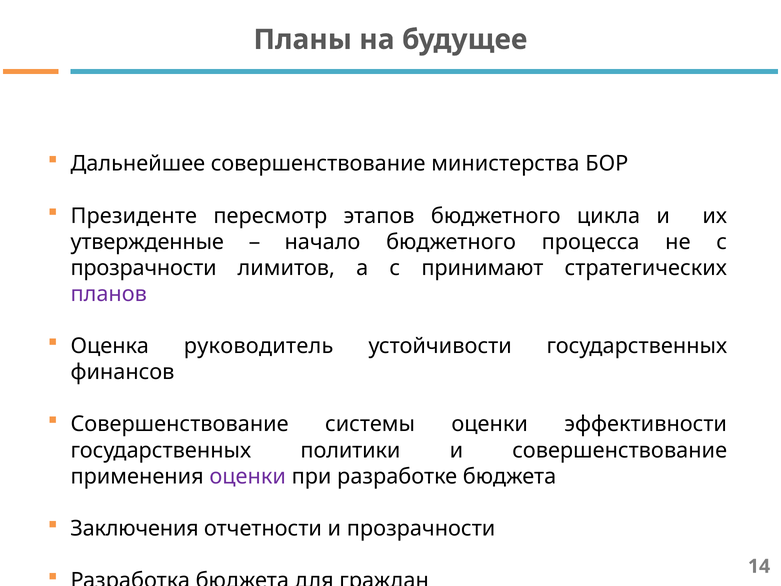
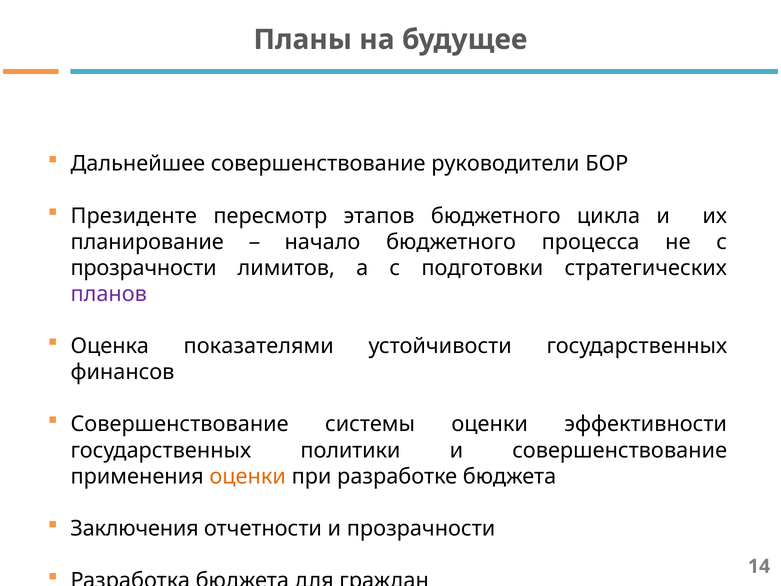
министерства: министерства -> руководители (505, 164)
утвержденные: утвержденные -> планирование (147, 242)
принимают: принимают -> подготовки (482, 268)
руководитель: руководитель -> показателями (259, 346)
оценки colour: purple -> orange (248, 476)
